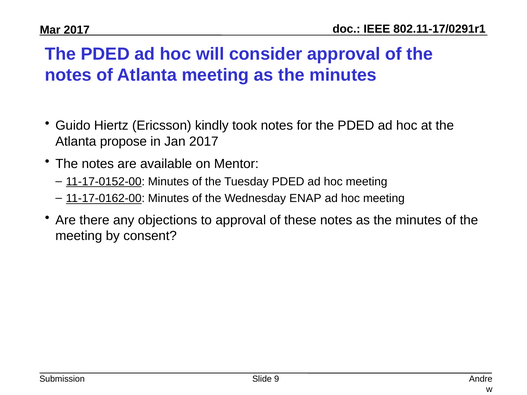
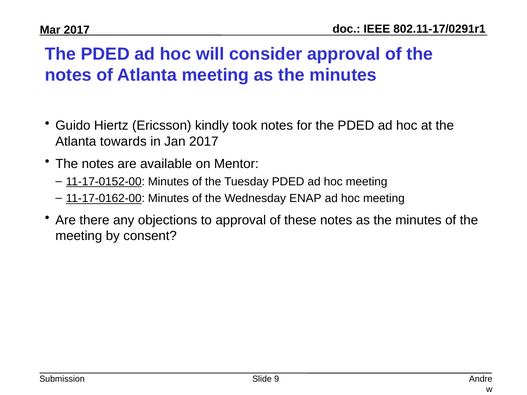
propose: propose -> towards (123, 141)
